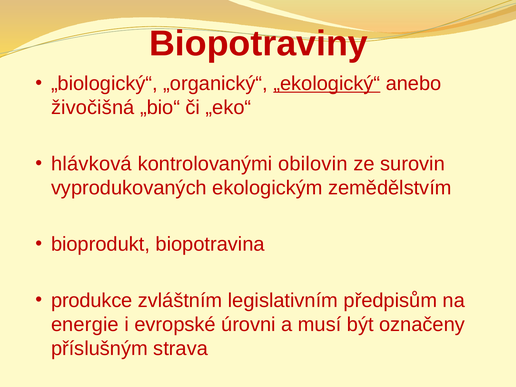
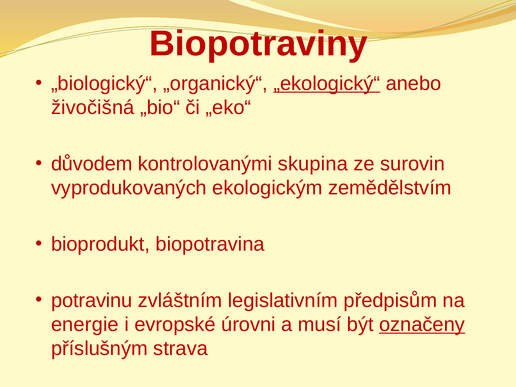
hlávková: hlávková -> důvodem (92, 164)
obilovin: obilovin -> skupina (313, 164)
produkce: produkce -> potravinu (92, 300)
označeny underline: none -> present (422, 325)
